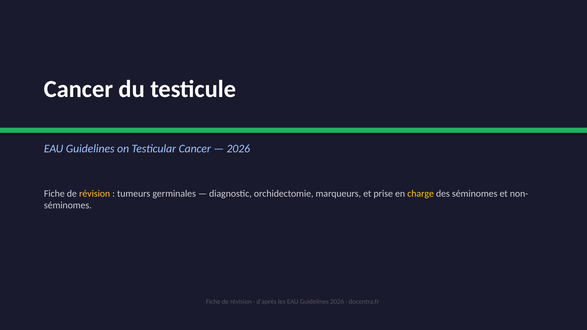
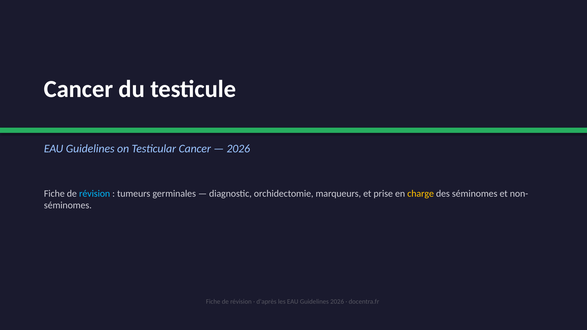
révision colour: yellow -> light blue (95, 194)
